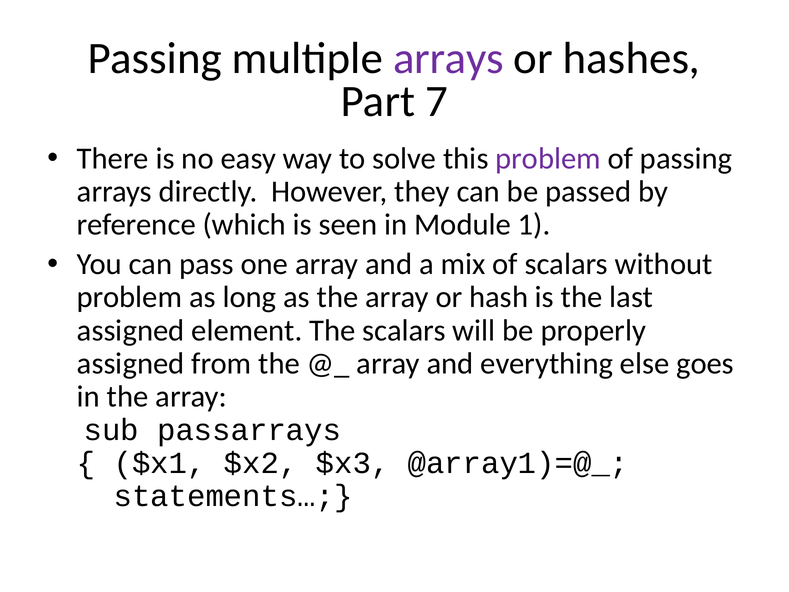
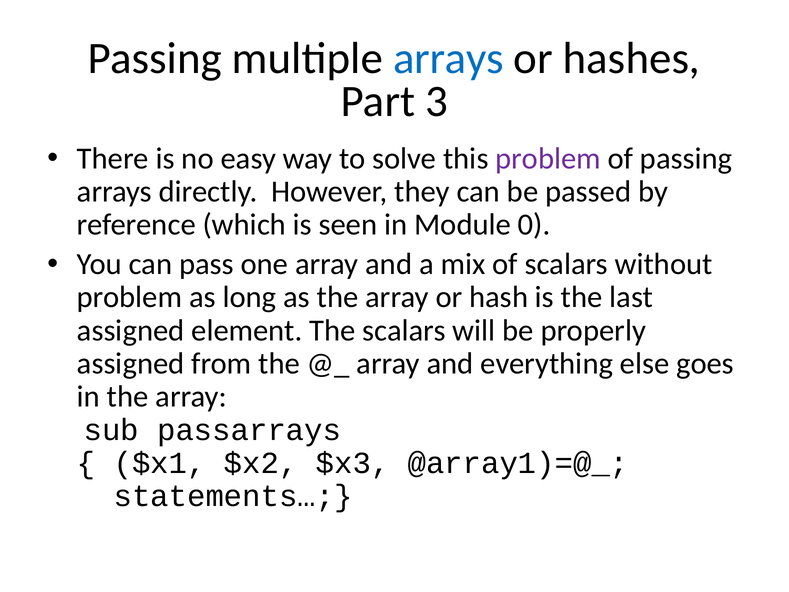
arrays colour: purple -> blue (448, 58)
7: 7 -> 3 (437, 101)
1: 1 -> 0 (534, 225)
